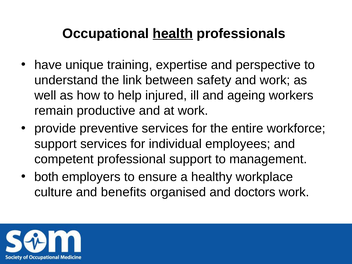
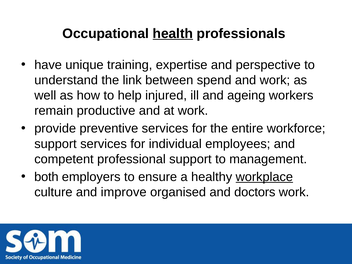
safety: safety -> spend (214, 80)
workplace underline: none -> present (264, 177)
benefits: benefits -> improve (124, 192)
